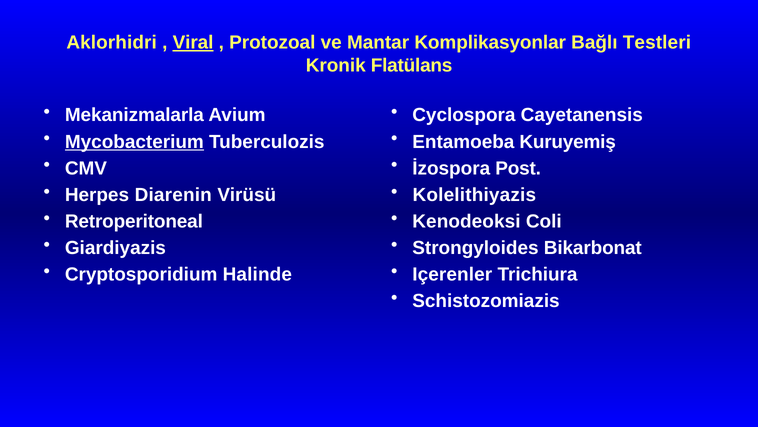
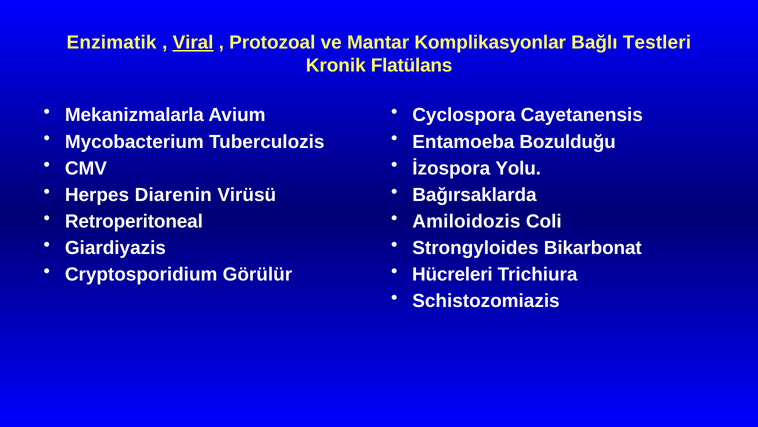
Aklorhidri: Aklorhidri -> Enzimatik (112, 43)
Mycobacterium underline: present -> none (134, 142)
Kuruyemiş: Kuruyemiş -> Bozulduğu (568, 142)
Post: Post -> Yolu (518, 168)
Kolelithiyazis: Kolelithiyazis -> Bağırsaklarda (474, 195)
Kenodeoksi: Kenodeoksi -> Amiloidozis (466, 221)
Halinde: Halinde -> Görülür (257, 274)
Içerenler: Içerenler -> Hücreleri (452, 274)
